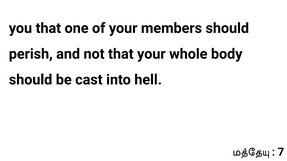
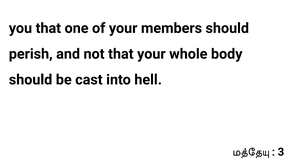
7: 7 -> 3 (281, 152)
